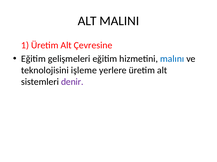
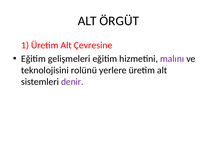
MALINI: MALINI -> ÖRGÜT (119, 21)
malını colour: blue -> purple (172, 59)
işleme: işleme -> rolünü (84, 71)
